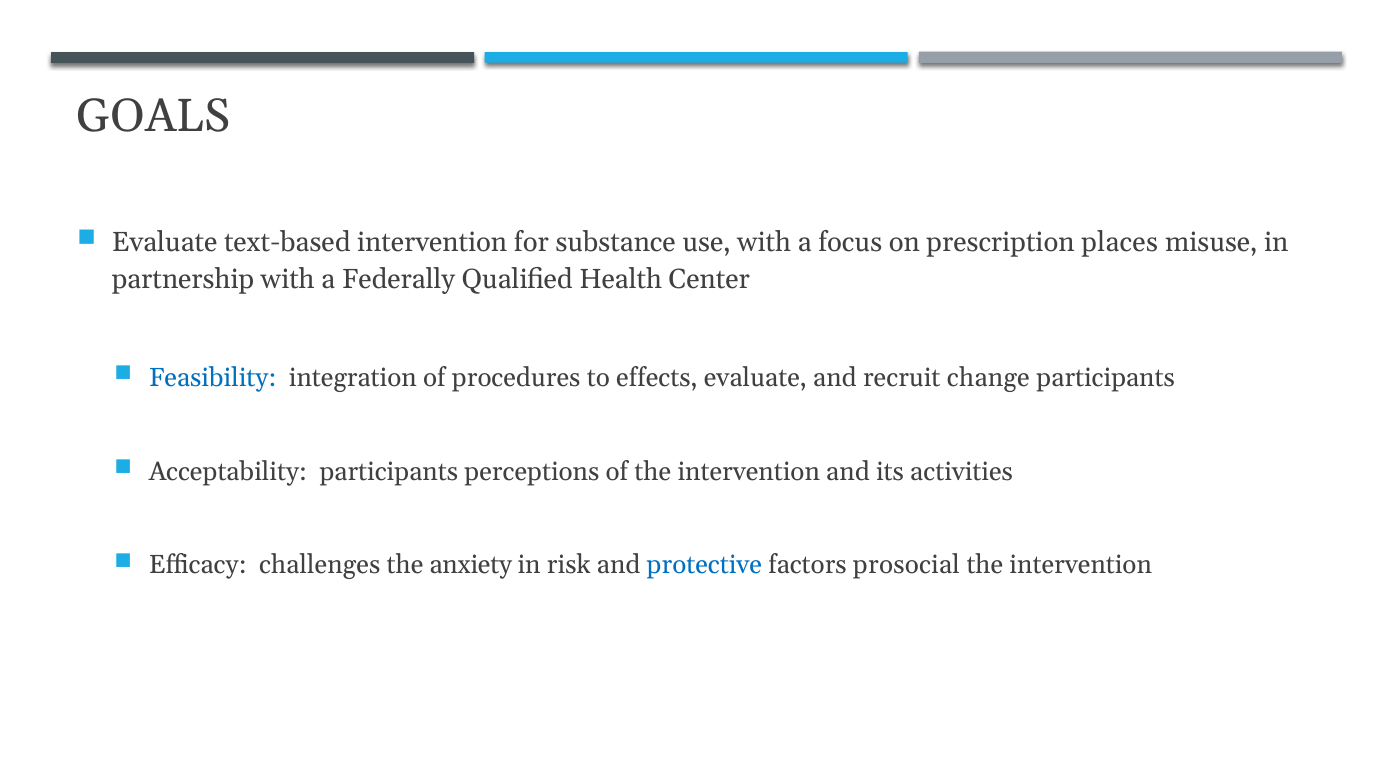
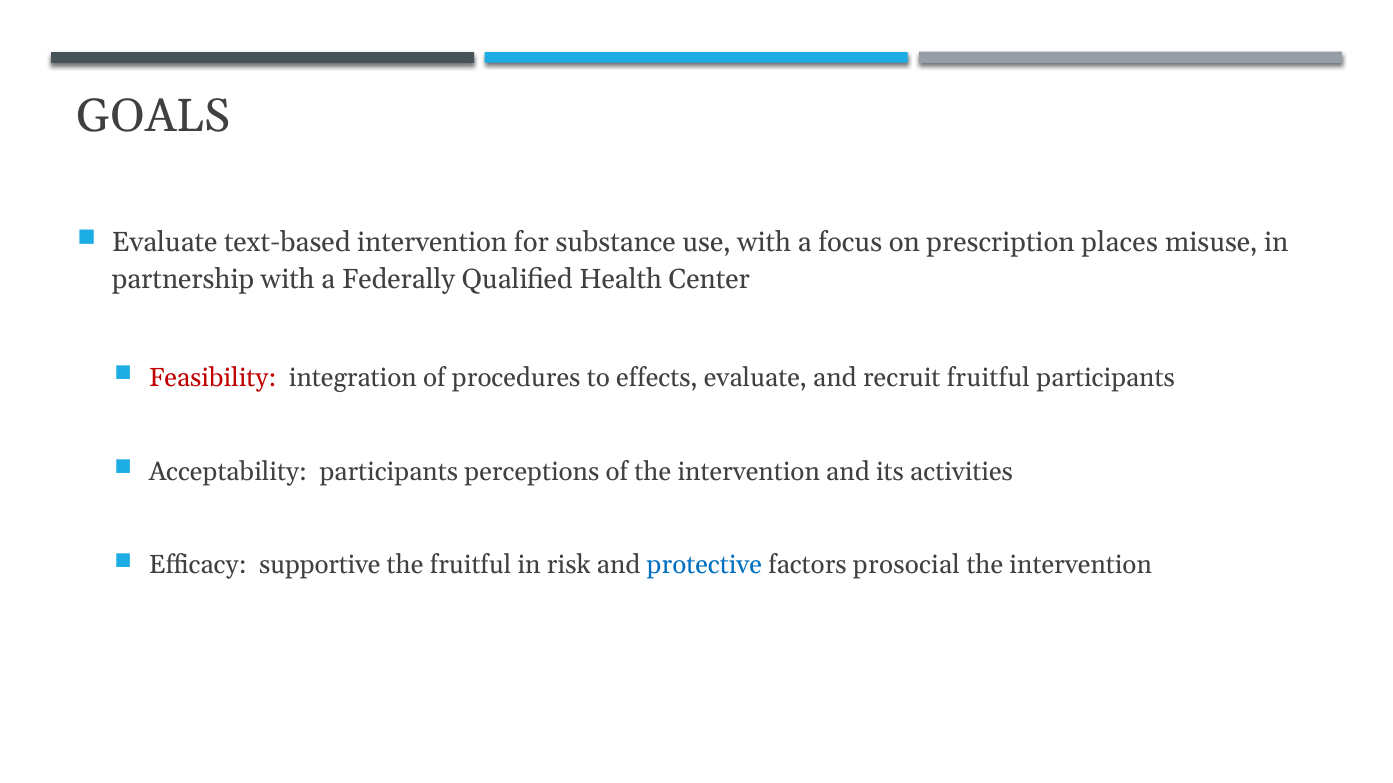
Feasibility colour: blue -> red (213, 378)
recruit change: change -> fruitful (988, 378)
challenges: challenges -> supportive (320, 566)
the anxiety: anxiety -> fruitful (471, 566)
